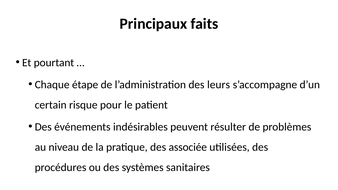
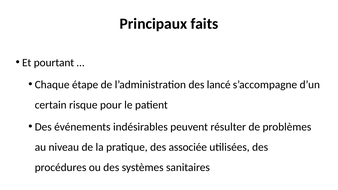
leurs: leurs -> lancé (219, 85)
